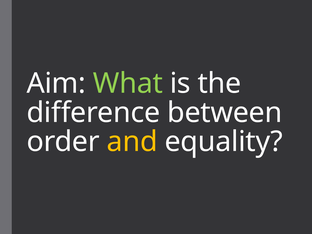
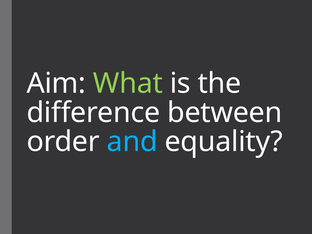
and colour: yellow -> light blue (132, 142)
